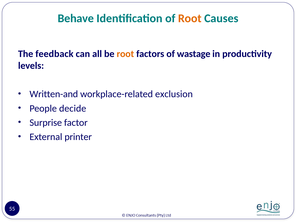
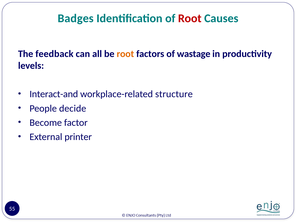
Behave: Behave -> Badges (76, 18)
Root colour: orange -> red (190, 18)
Written-and: Written-and -> Interact-and (54, 94)
exclusion: exclusion -> structure (174, 94)
Surprise: Surprise -> Become (46, 123)
